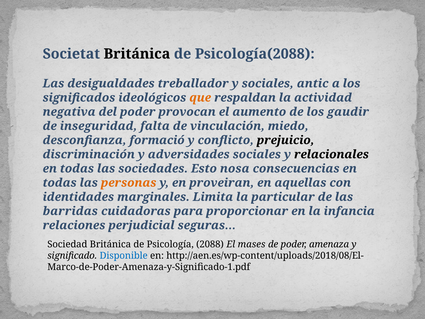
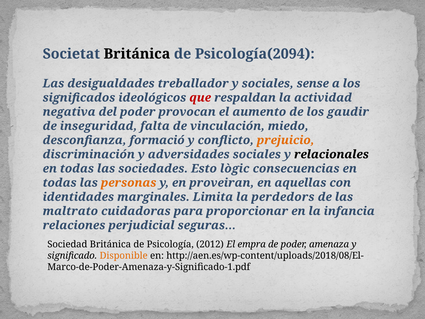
Psicología(2088: Psicología(2088 -> Psicología(2094 (255, 54)
antic: antic -> sense (313, 83)
que colour: orange -> red (200, 98)
prejuicio colour: black -> orange (286, 140)
nosa: nosa -> lògic (235, 168)
particular: particular -> perdedors (283, 197)
barridas: barridas -> maltrato (70, 211)
2088: 2088 -> 2012 (210, 244)
mases: mases -> empra (252, 244)
Disponible colour: blue -> orange (124, 255)
